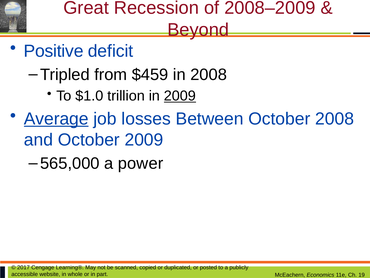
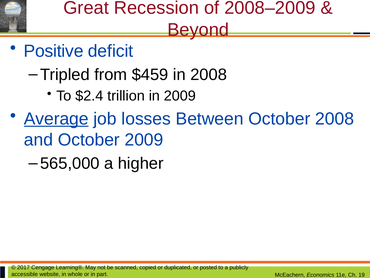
$1.0: $1.0 -> $2.4 (89, 96)
2009 underline: present -> none (180, 96)
power: power -> higher (141, 163)
